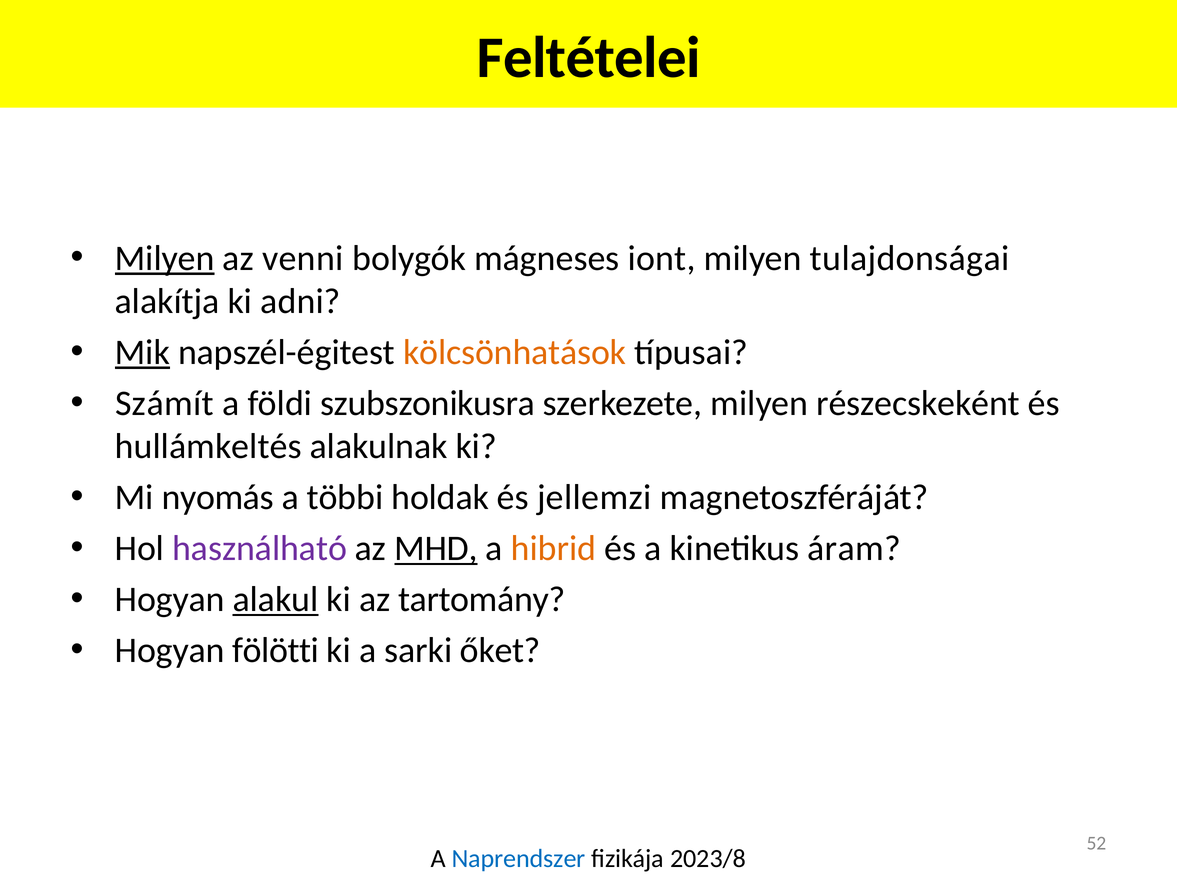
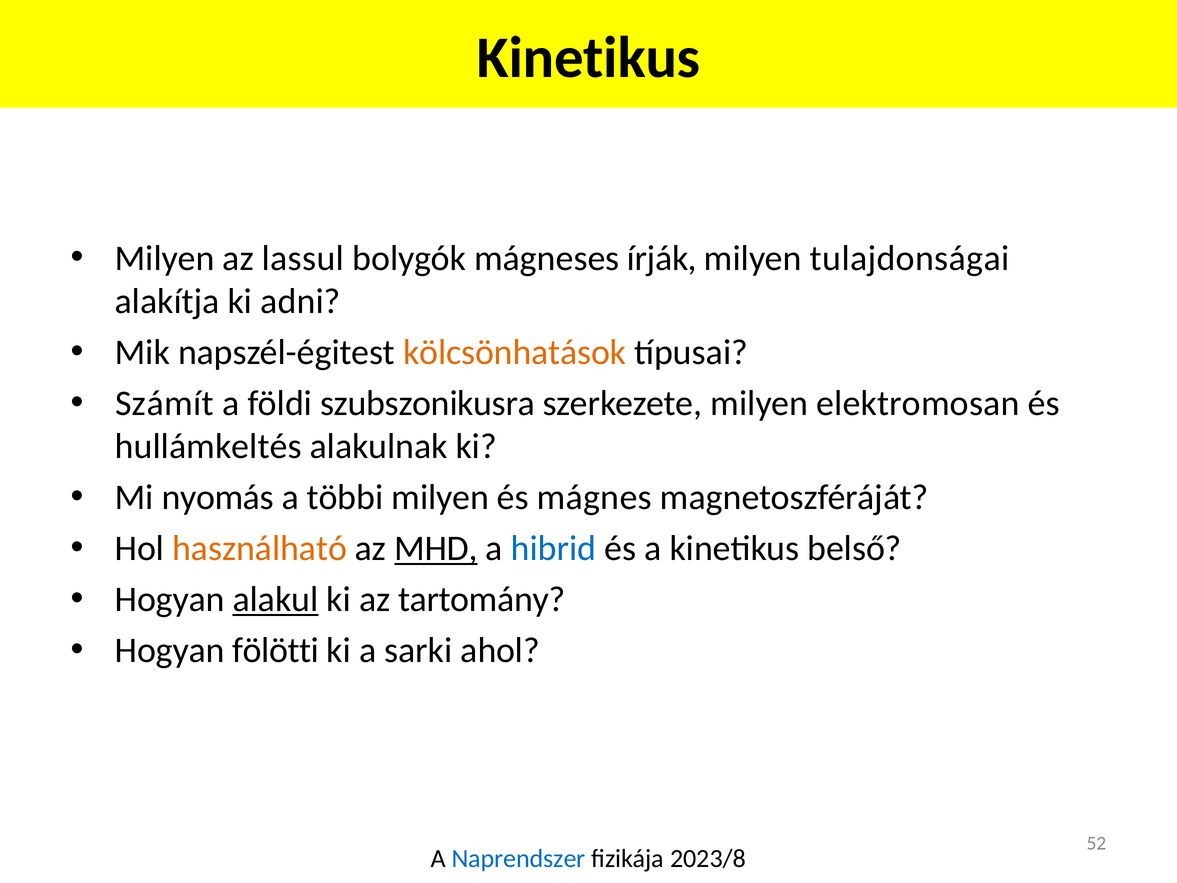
Feltételei: Feltételei -> Kinetikus (589, 58)
Milyen underline: present -> none (165, 258)
venni: venni -> lassul (303, 258)
iont: iont -> írják (662, 258)
Mik underline: present -> none (142, 352)
részecskeként: részecskeként -> elektromosan (918, 403)
többi holdak: holdak -> milyen (440, 497)
jellemzi: jellemzi -> mágnes (594, 497)
használható colour: purple -> orange (260, 548)
hibrid colour: orange -> blue (553, 548)
áram: áram -> belső (854, 548)
őket: őket -> ahol (500, 650)
